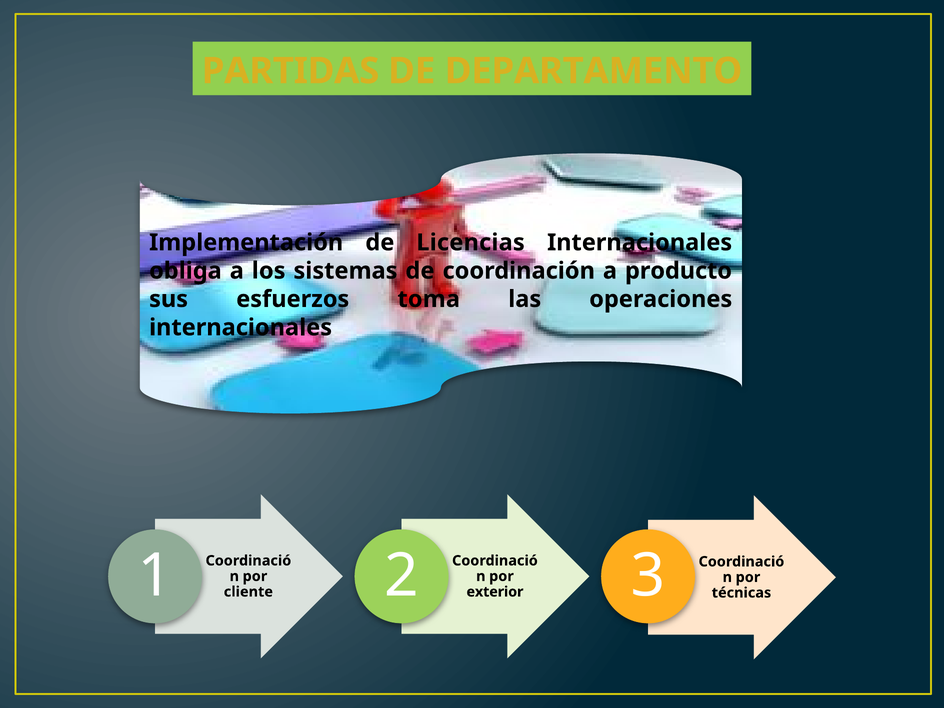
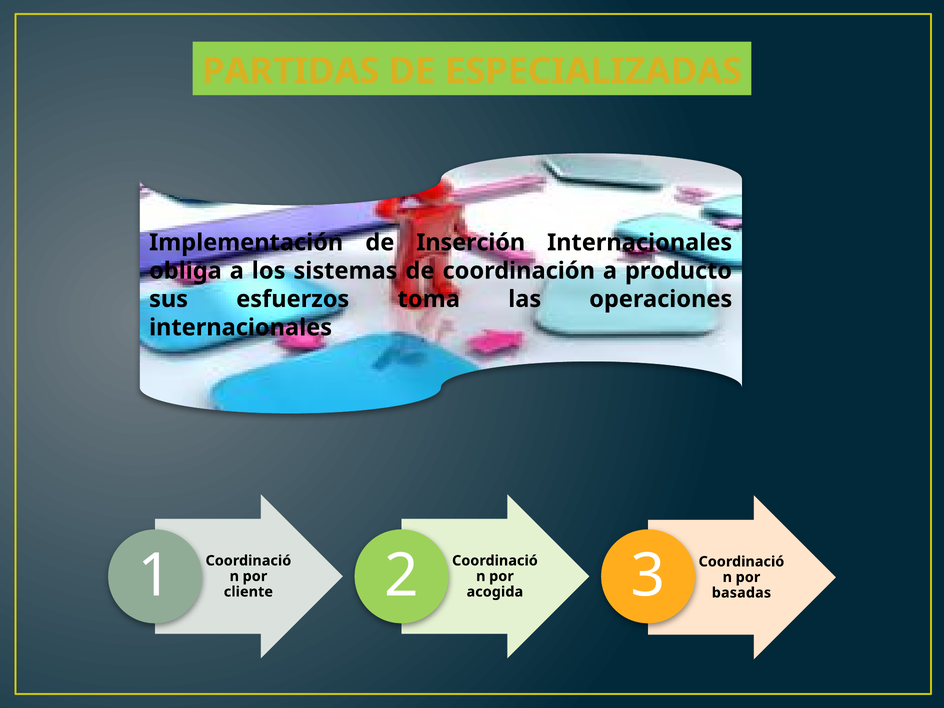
DEPARTAMENTO: DEPARTAMENTO -> ESPECIALIZADAS (593, 71)
Licencias: Licencias -> Inserción (471, 243)
exterior: exterior -> acogida (495, 592)
técnicas: técnicas -> basadas (741, 593)
